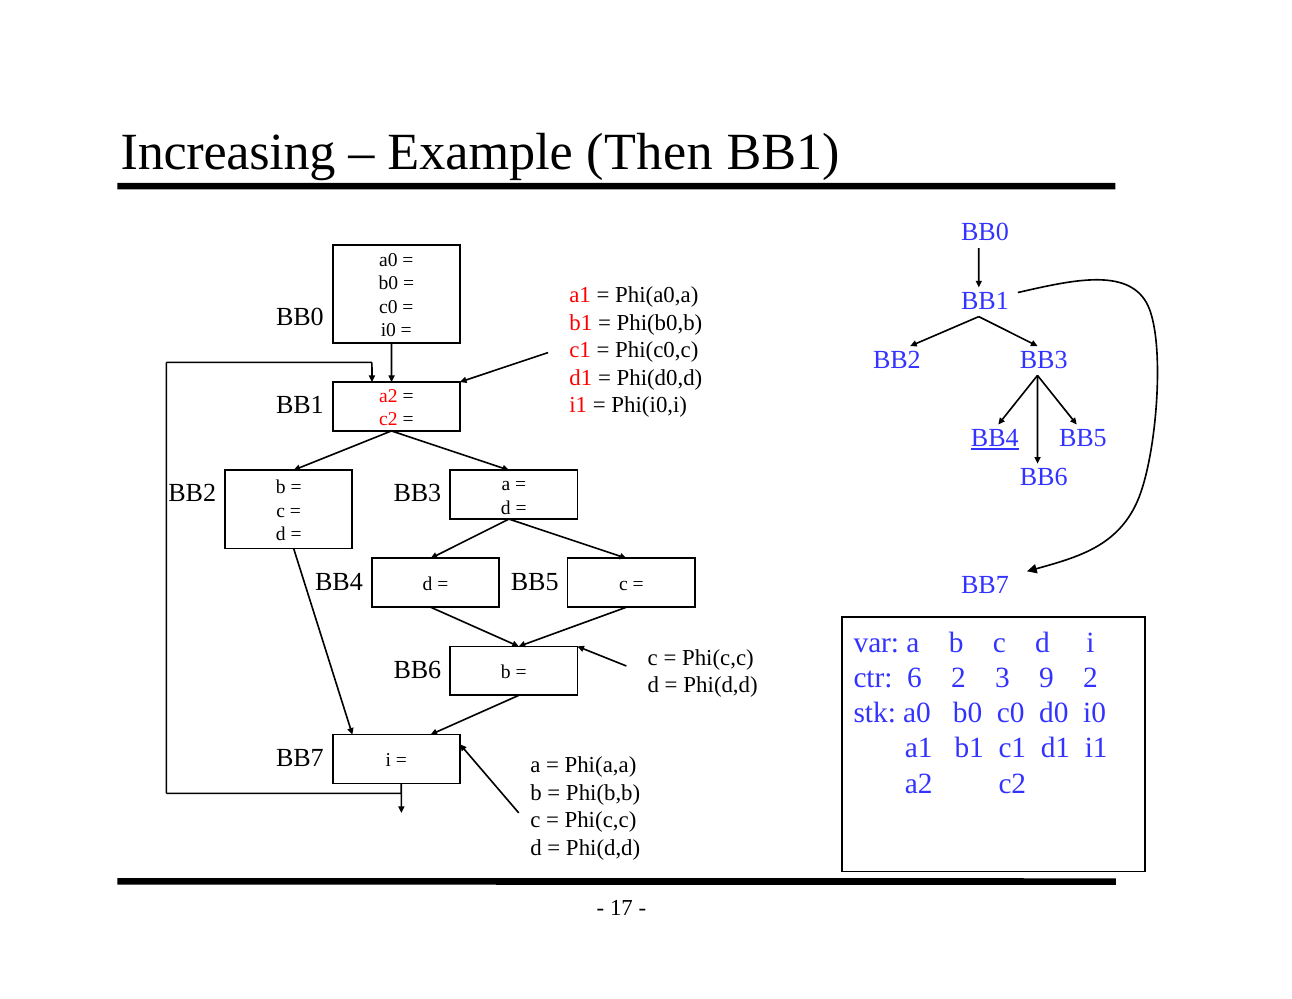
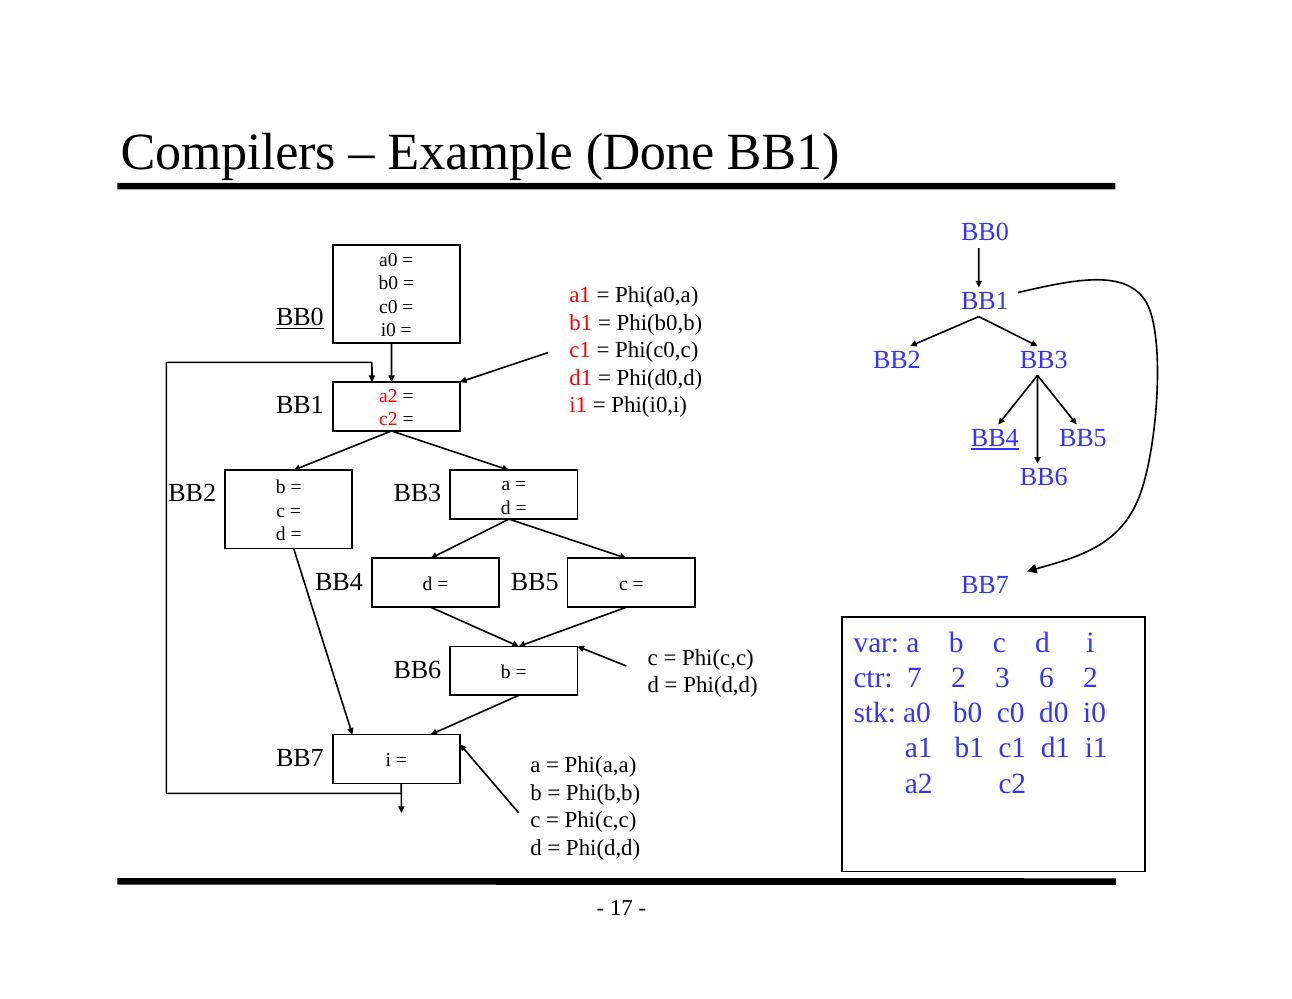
Increasing: Increasing -> Compilers (228, 153)
Then: Then -> Done (650, 153)
BB0 underline: none -> present (300, 317)
6: 6 -> 7 (914, 677)
9: 9 -> 6 (1046, 677)
